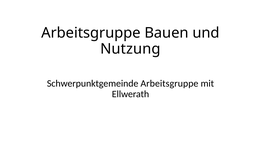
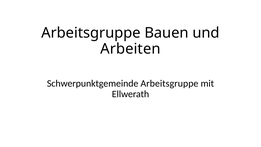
Nutzung: Nutzung -> Arbeiten (130, 49)
